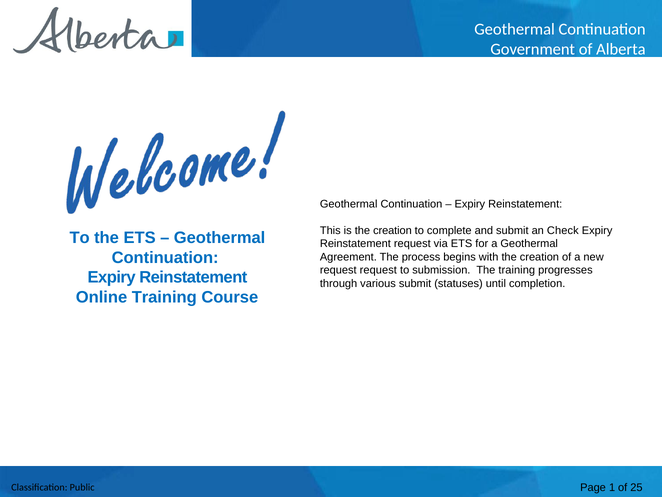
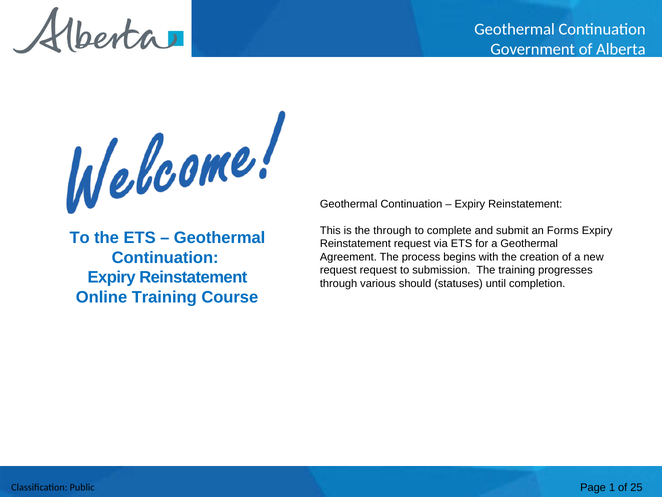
is the creation: creation -> through (392, 230)
Check: Check -> Forms (563, 230)
various submit: submit -> should (415, 283)
